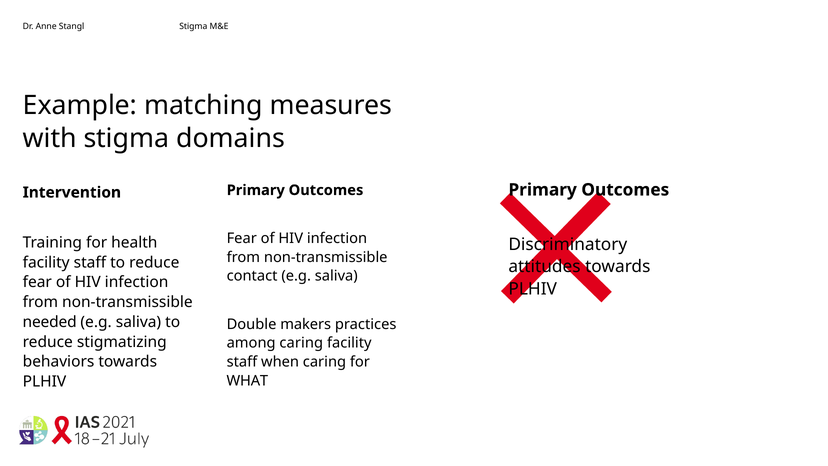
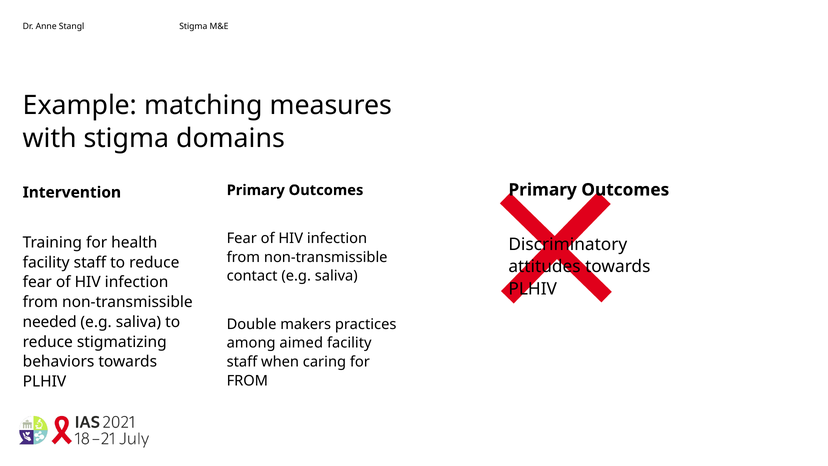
among caring: caring -> aimed (301, 343)
WHAT: WHAT -> FROM (247, 381)
